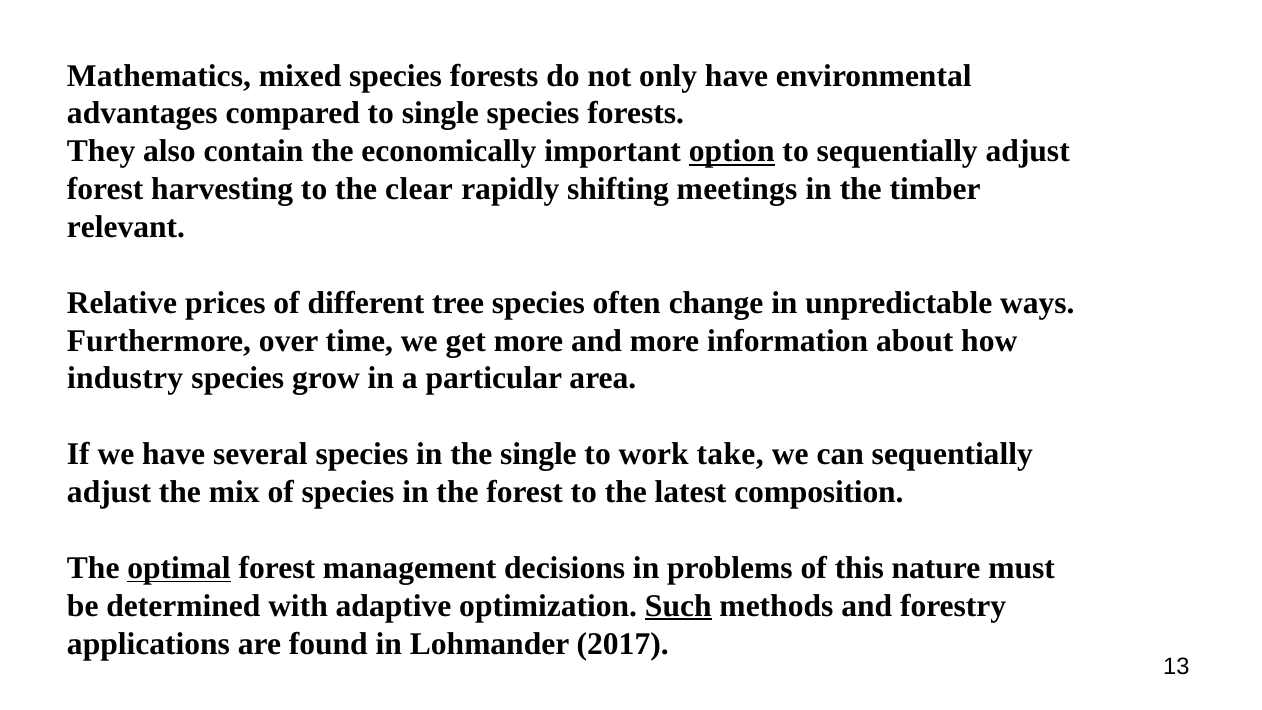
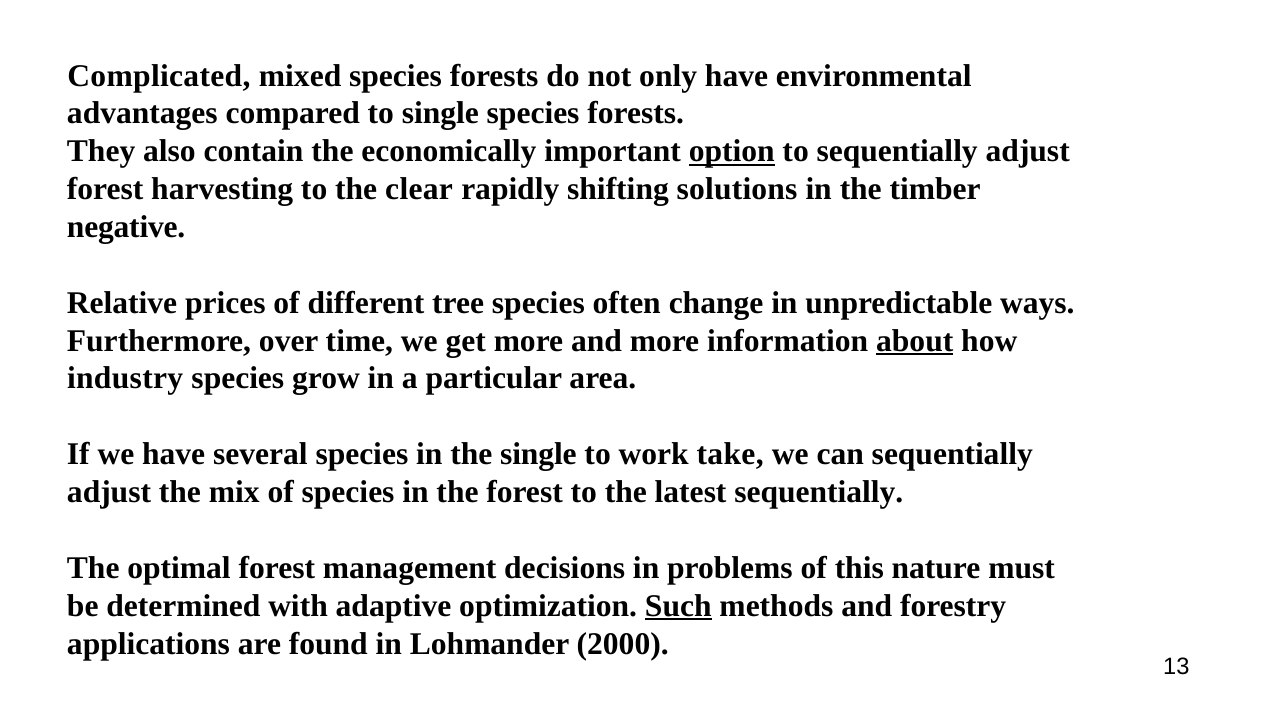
Mathematics: Mathematics -> Complicated (159, 76)
meetings: meetings -> solutions (737, 189)
relevant: relevant -> negative (126, 227)
about underline: none -> present (915, 341)
latest composition: composition -> sequentially (819, 492)
optimal underline: present -> none (179, 568)
2017: 2017 -> 2000 (623, 644)
